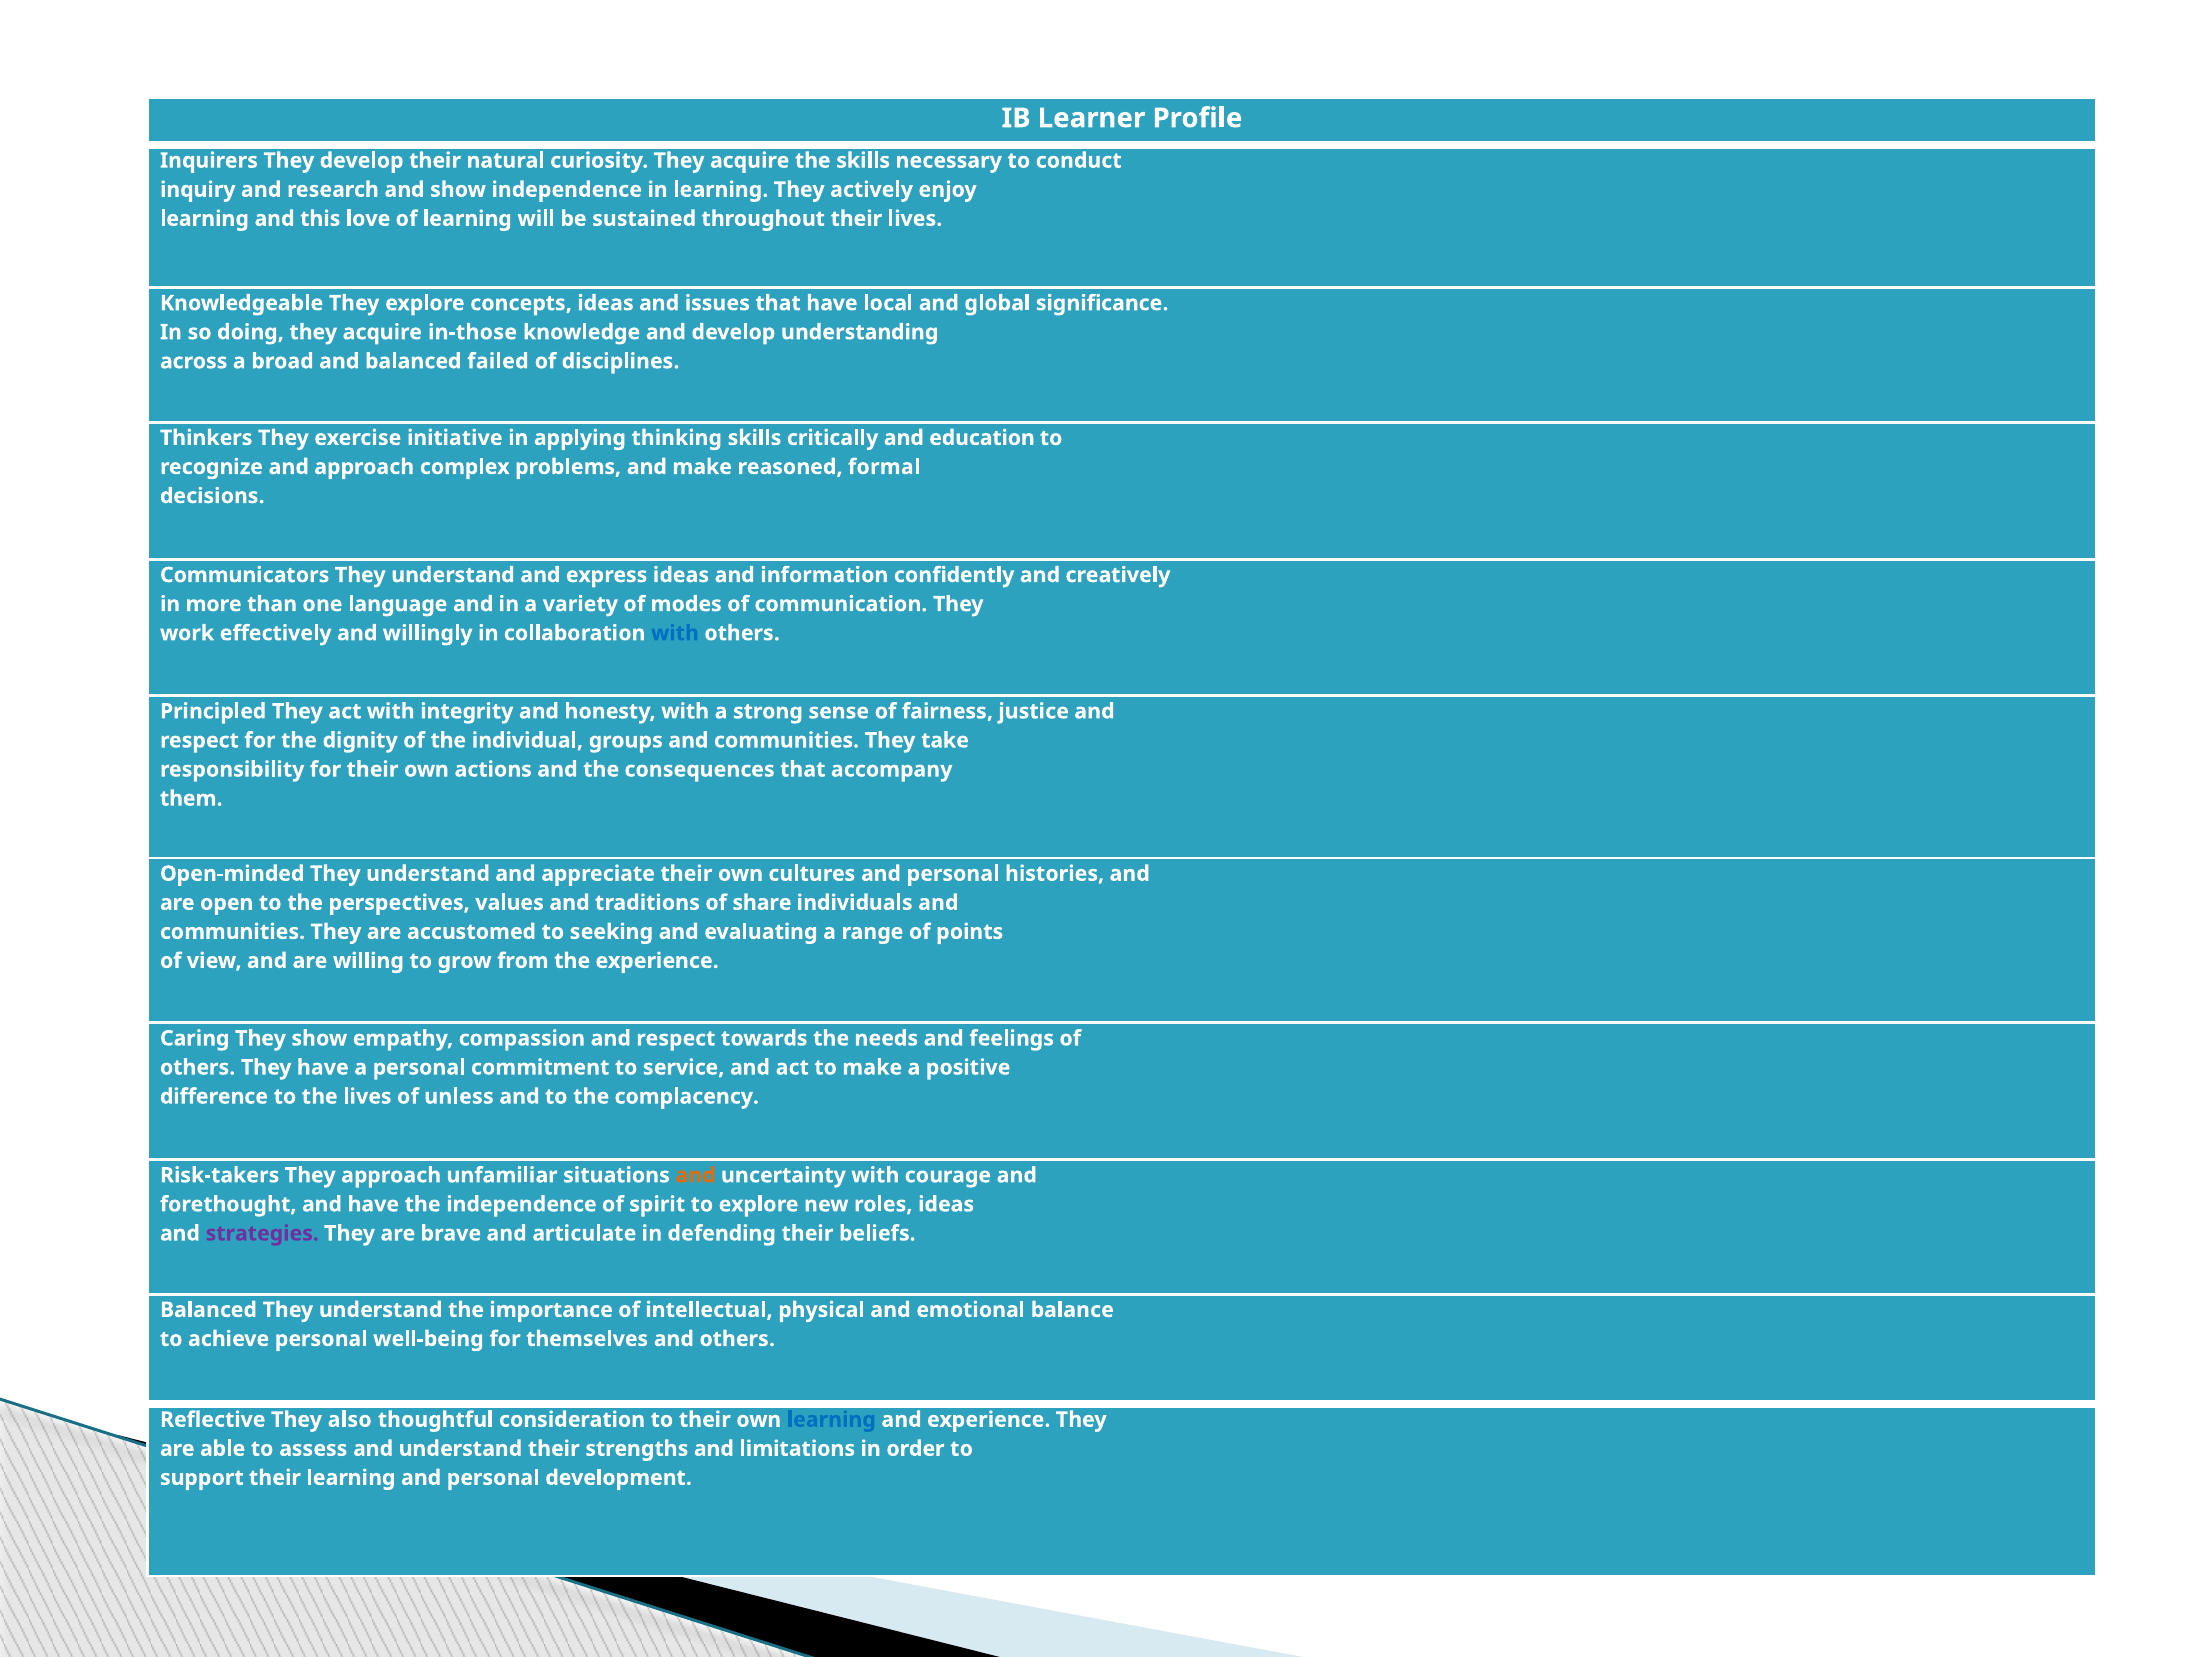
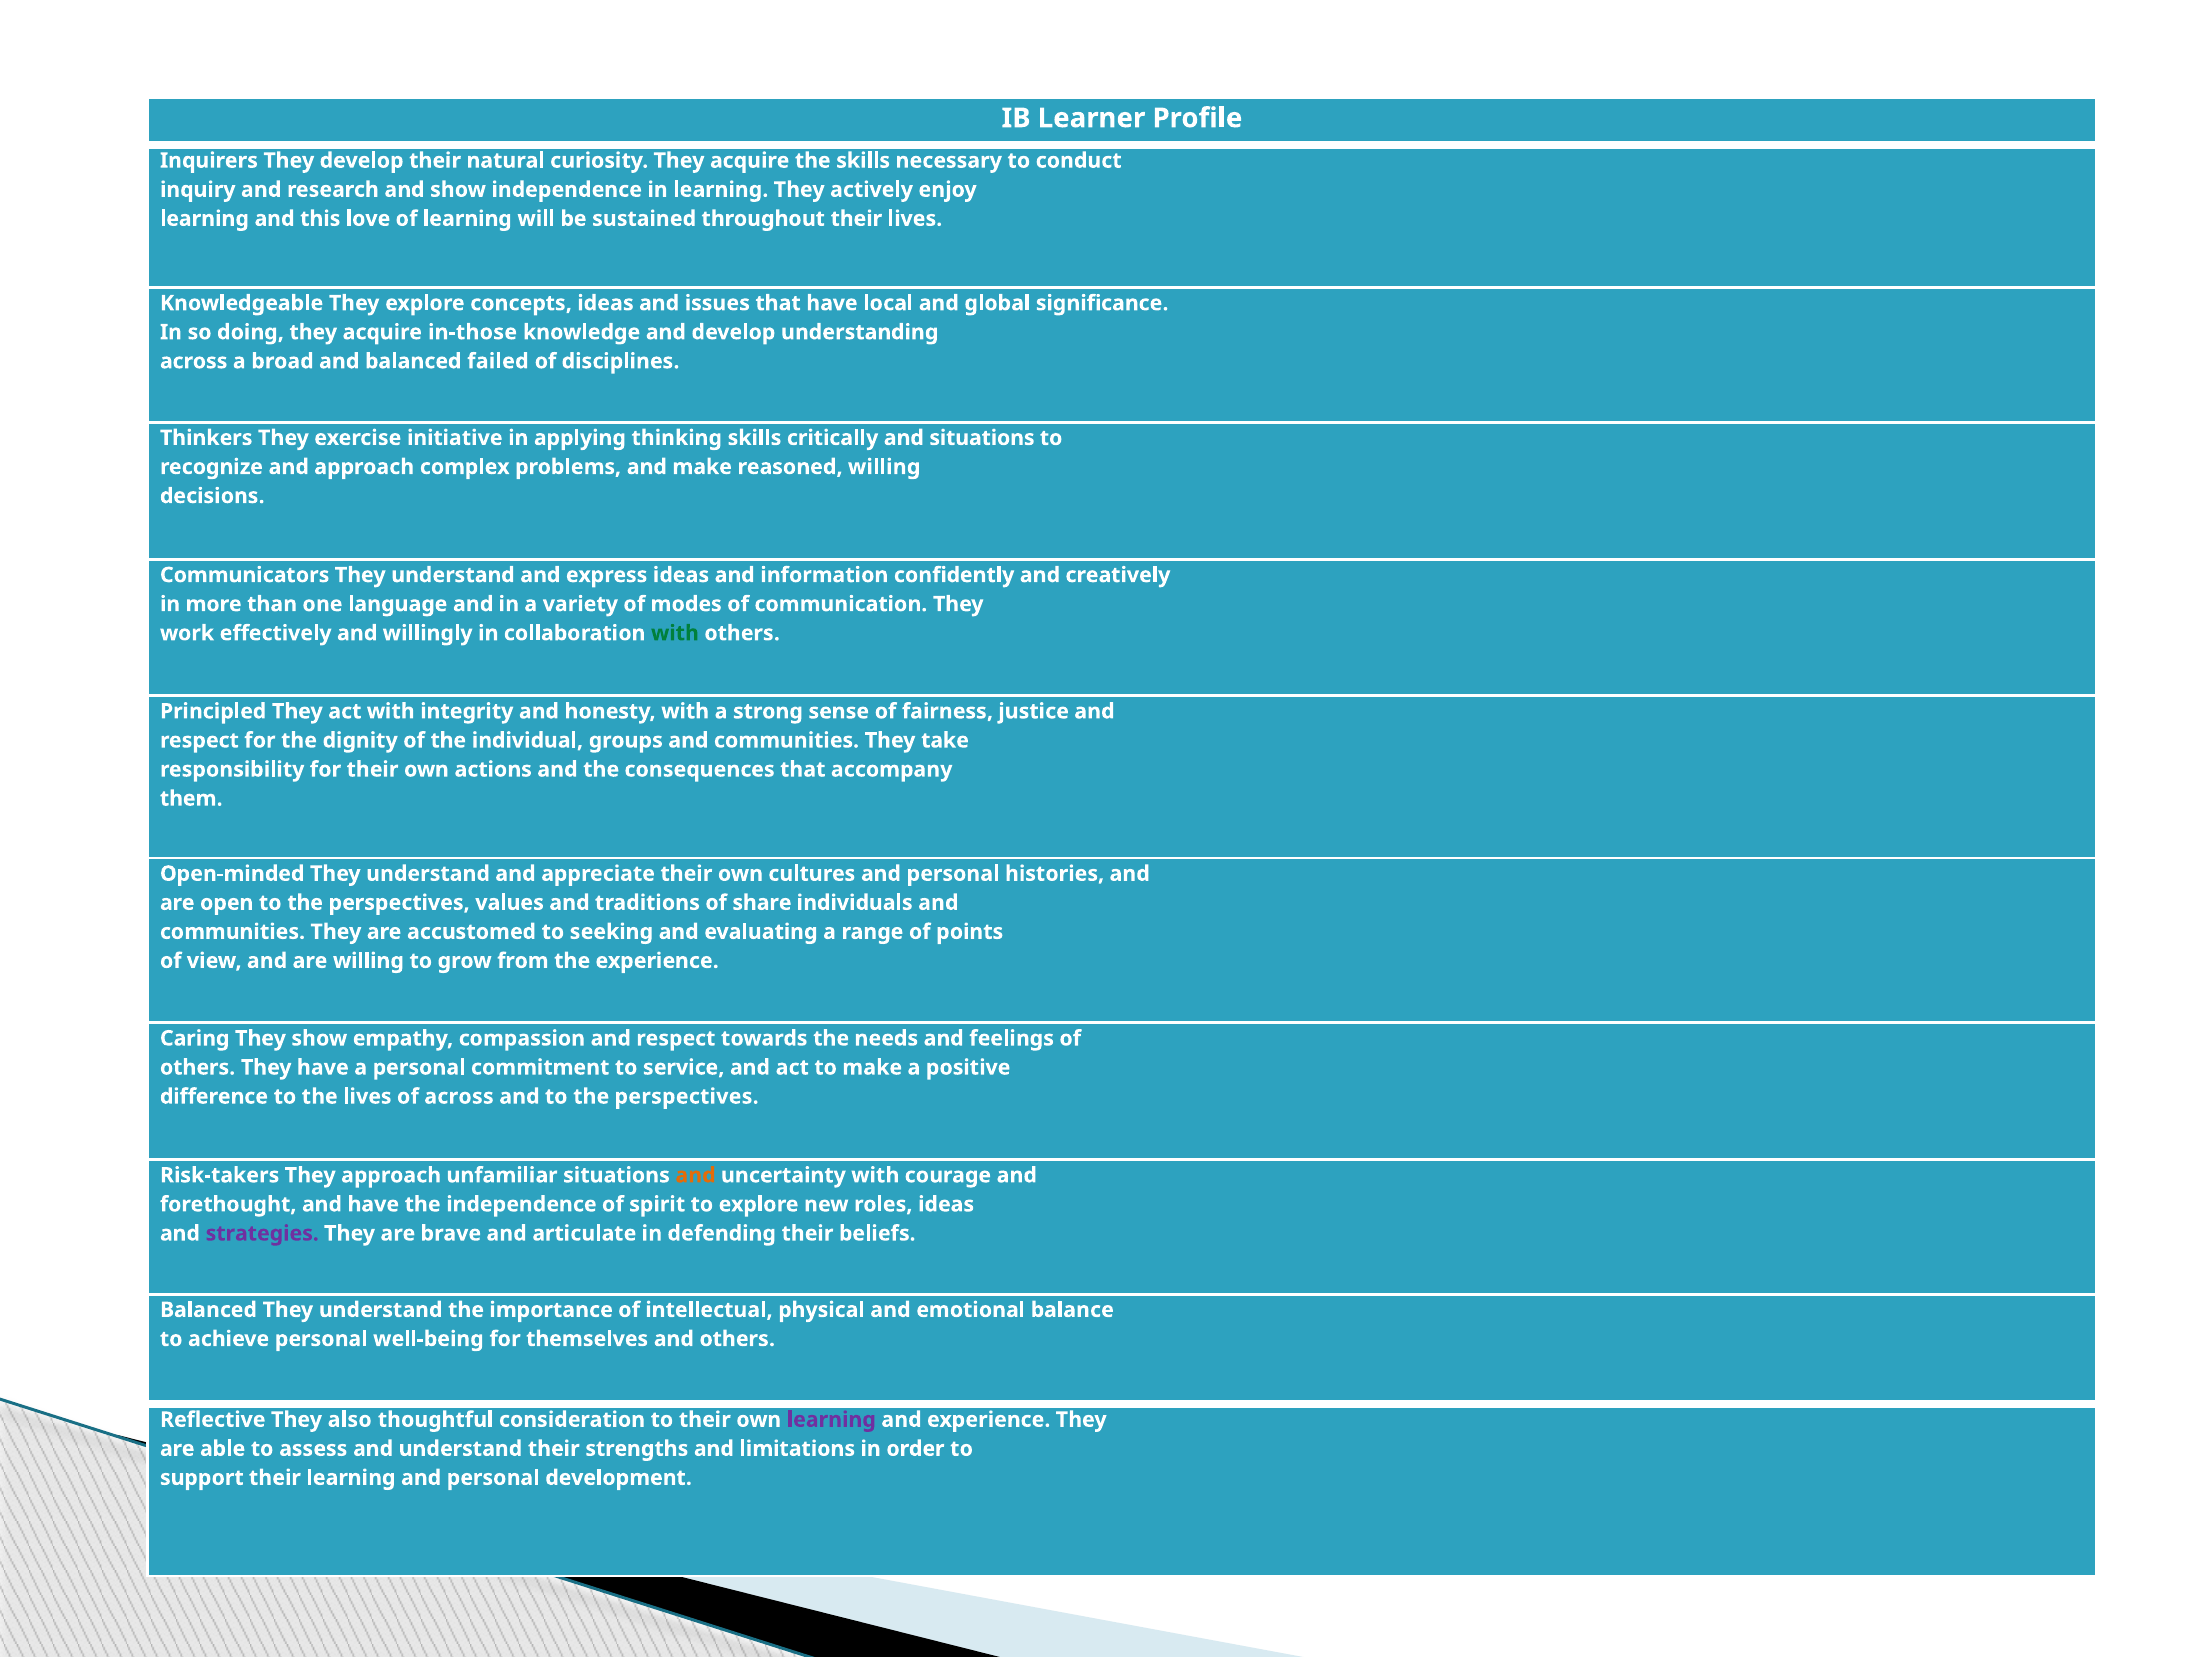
and education: education -> situations (982, 438)
reasoned formal: formal -> willing (884, 467)
with colour: blue -> green (675, 633)
of unless: unless -> across (459, 1096)
and to the complacency: complacency -> perspectives (687, 1096)
learning colour: blue -> purple (831, 1419)
